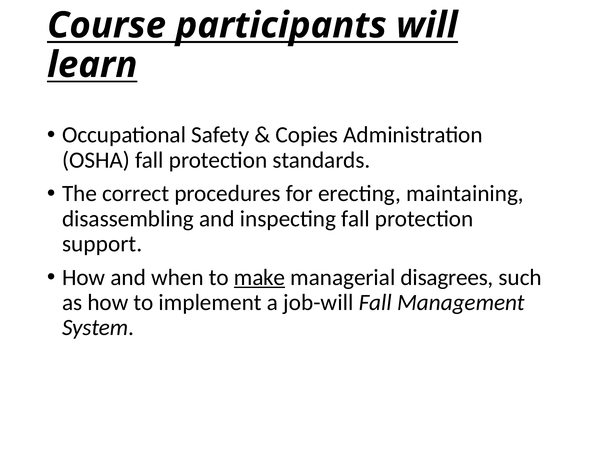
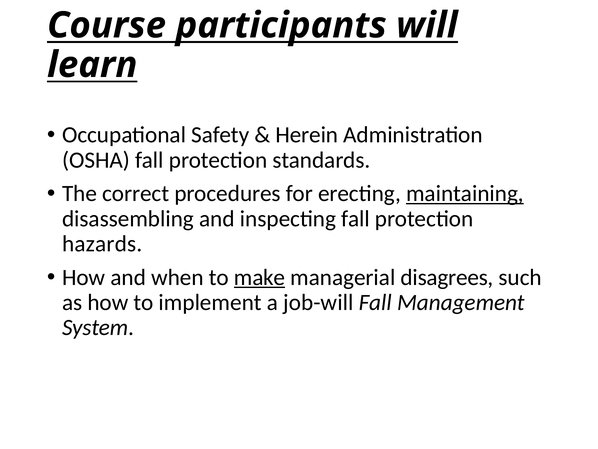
Copies: Copies -> Herein (307, 135)
maintaining underline: none -> present (465, 193)
support: support -> hazards (102, 244)
